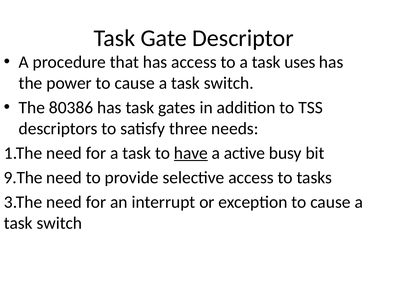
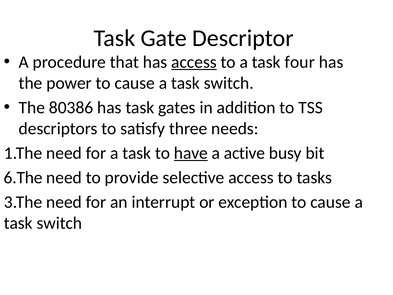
access underline: none -> present (194, 62)
uses: uses -> four (300, 62)
9.The: 9.The -> 6.The (23, 177)
